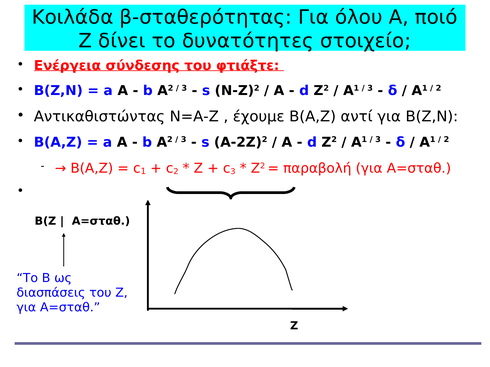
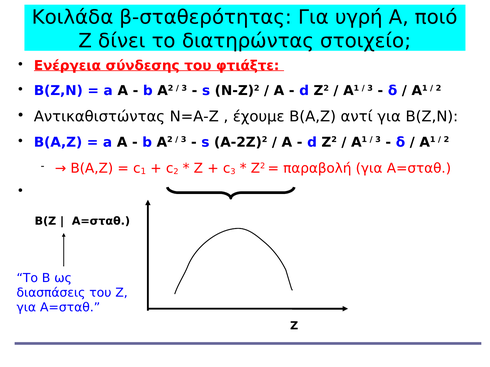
όλου: όλου -> υγρή (359, 17)
δυνατότητες: δυνατότητες -> διατηρώντας (248, 41)
